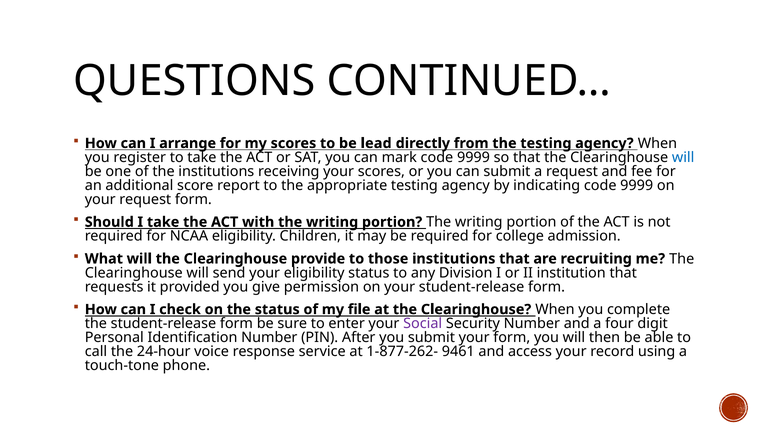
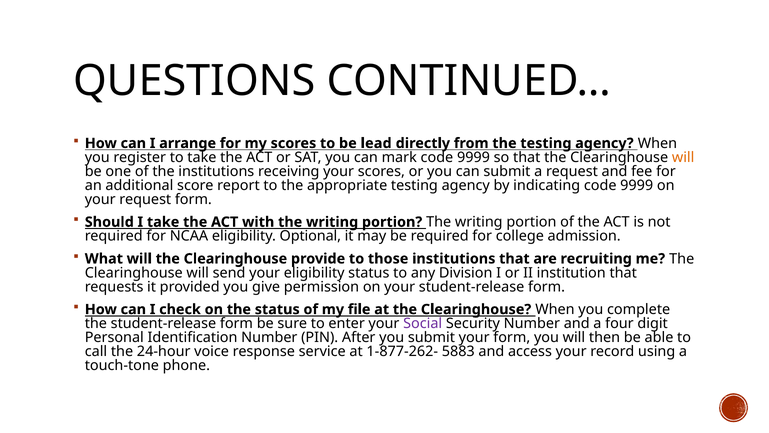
will colour: blue -> orange (683, 157)
Children: Children -> Optional (310, 236)
9461: 9461 -> 5883 (458, 351)
